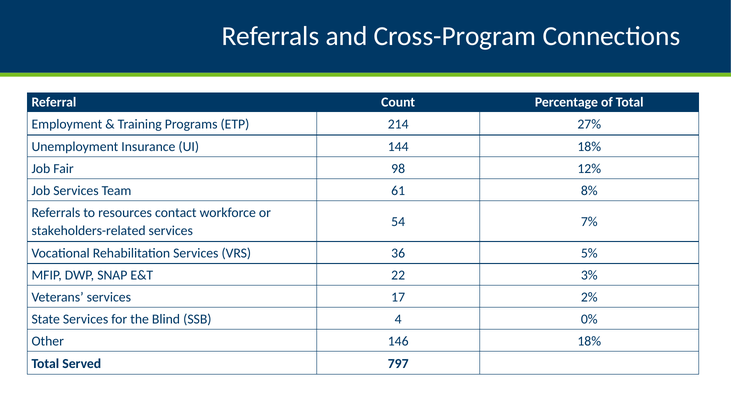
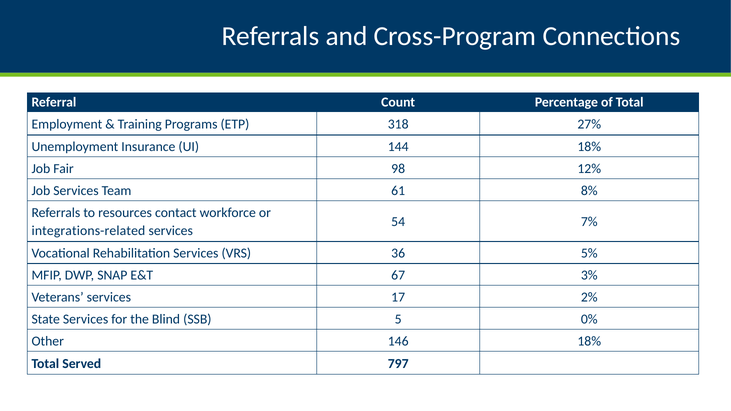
214: 214 -> 318 (398, 124)
stakeholders-related: stakeholders-related -> integrations-related (88, 231)
22: 22 -> 67 (398, 275)
4: 4 -> 5 (398, 319)
